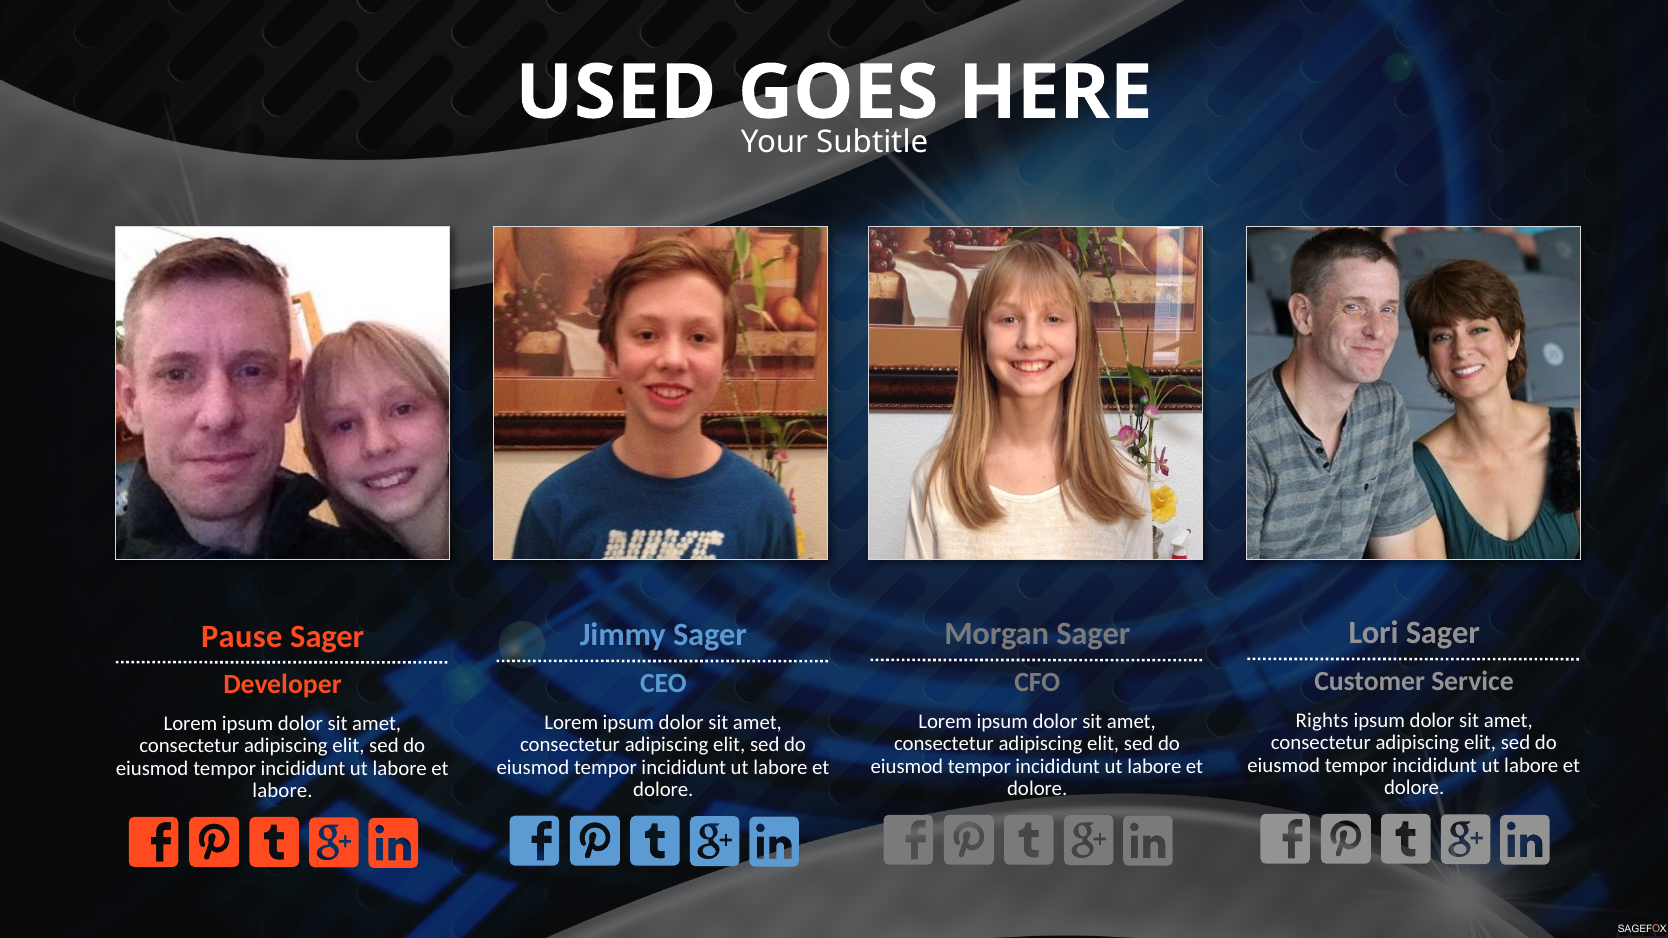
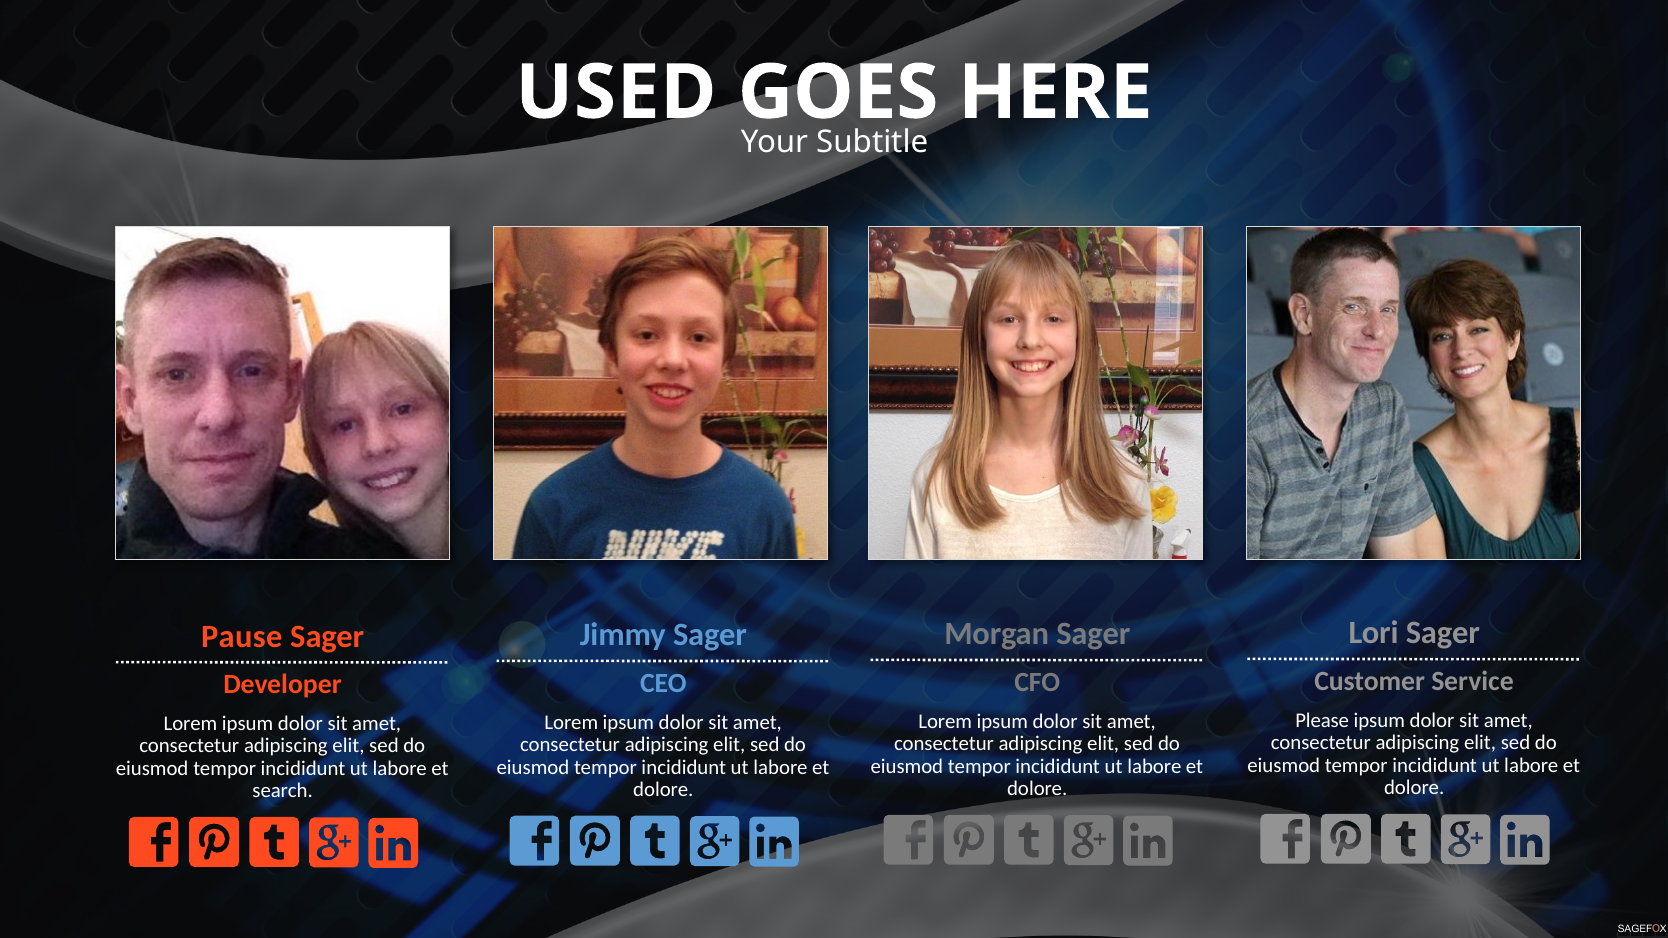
Rights: Rights -> Please (1322, 720)
labore: labore -> search (283, 791)
